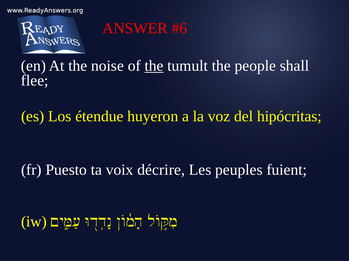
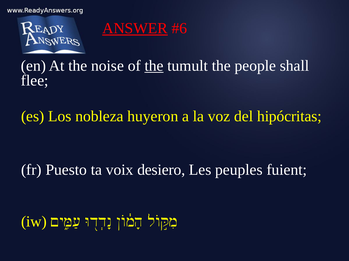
ANSWER underline: none -> present (135, 28)
étendue: étendue -> nobleza (99, 116)
décrire: décrire -> desiero (161, 170)
